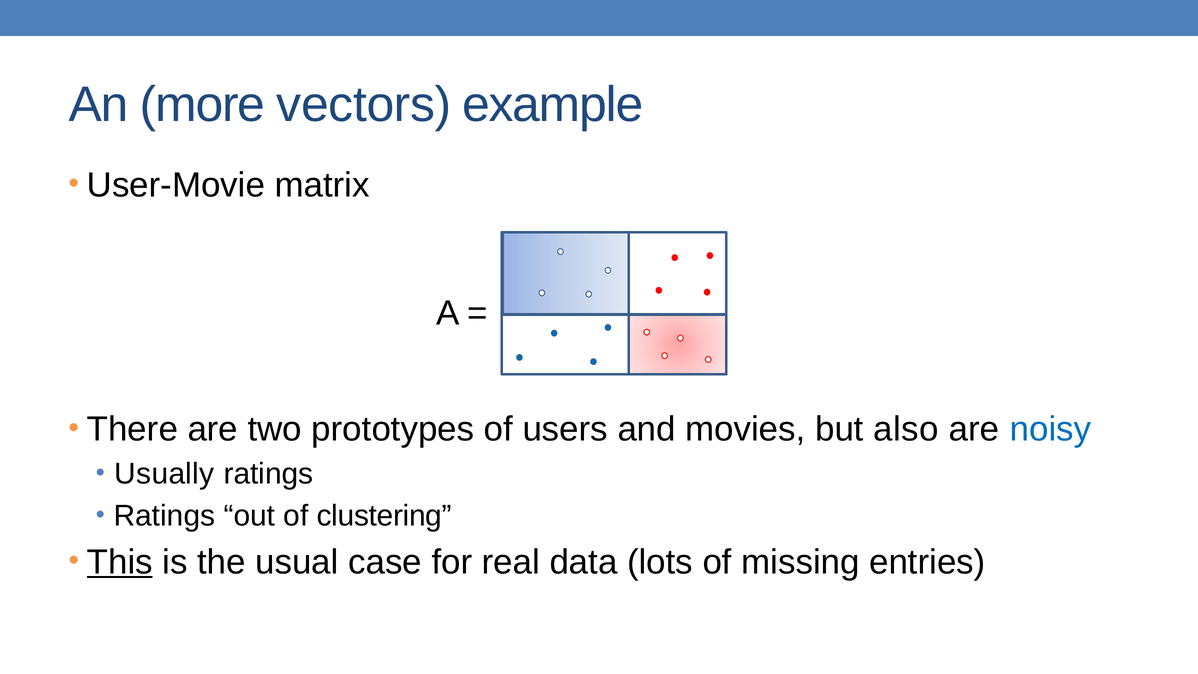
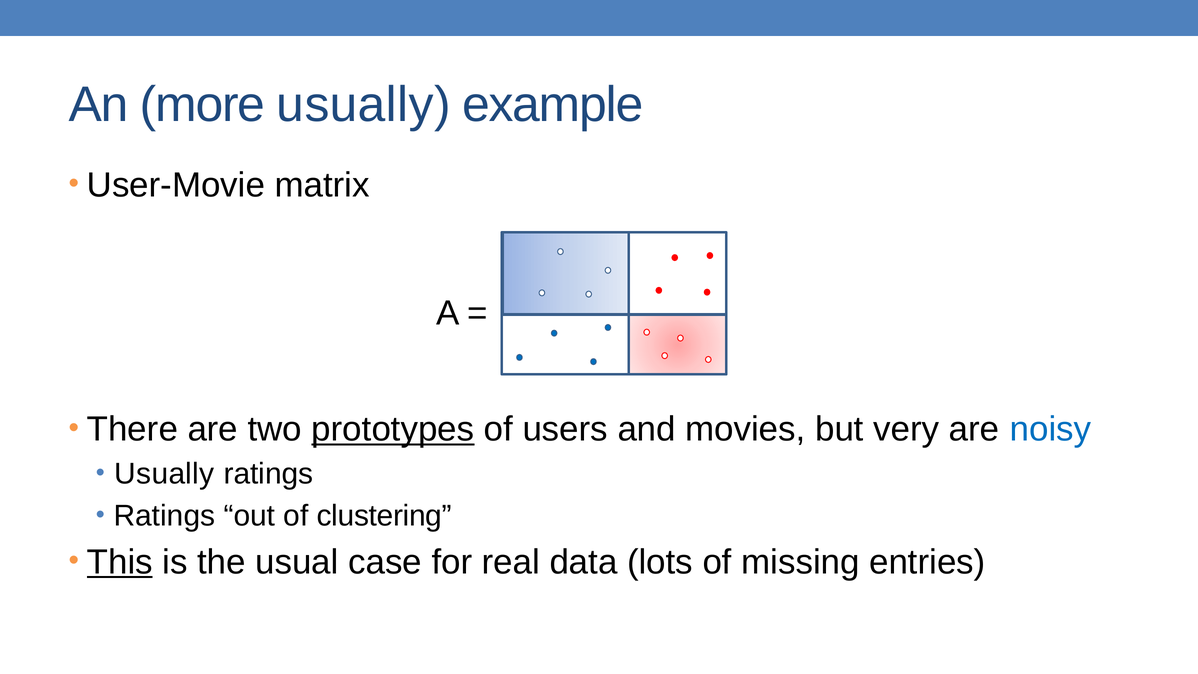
more vectors: vectors -> usually (364, 105)
prototypes underline: none -> present (393, 429)
also: also -> very (906, 429)
